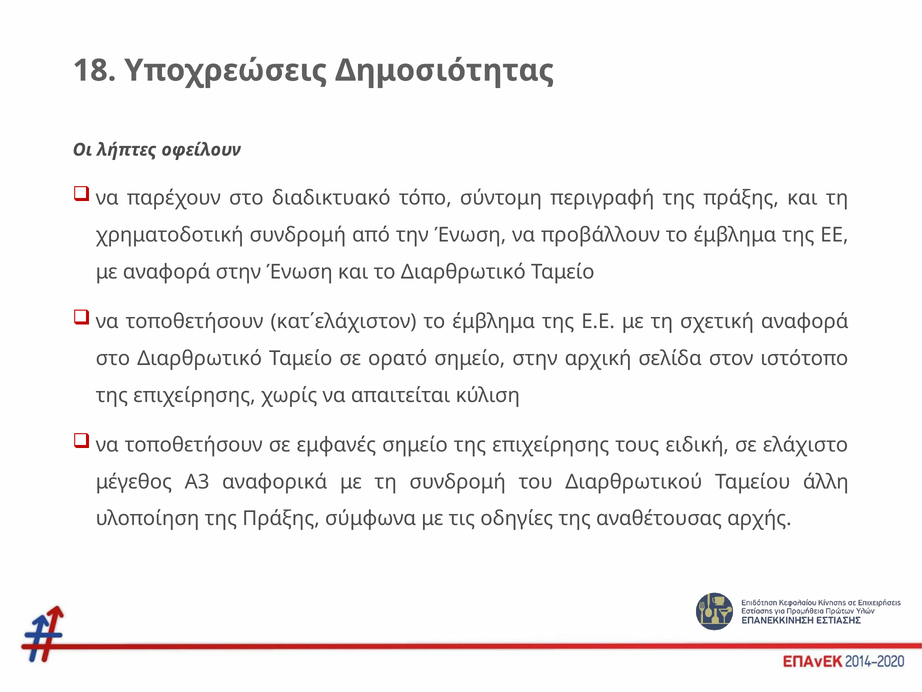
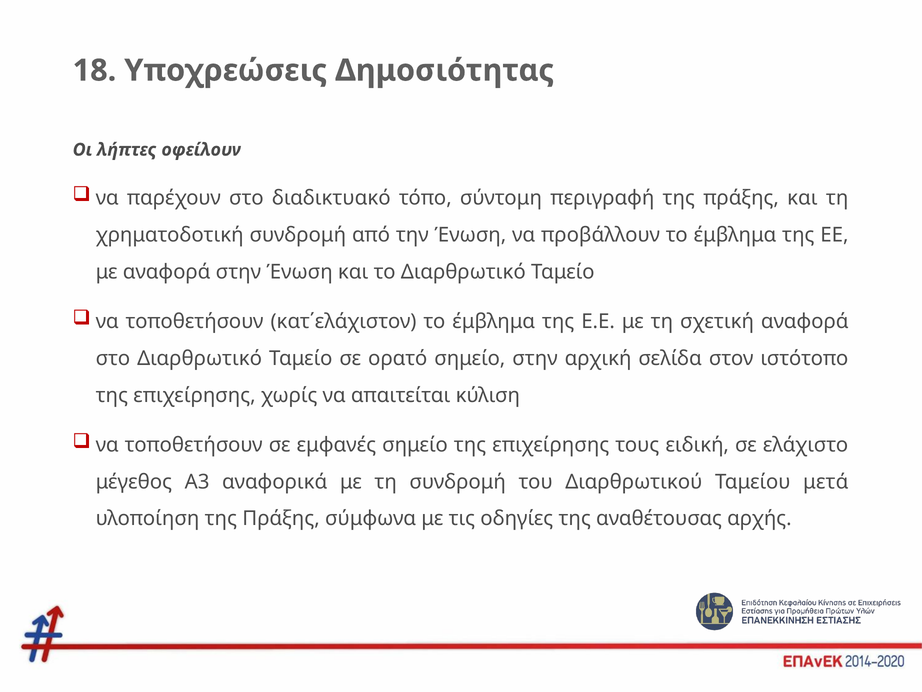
άλλη: άλλη -> μετά (826, 482)
